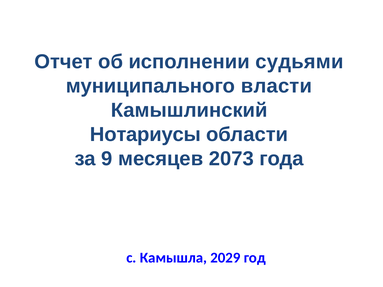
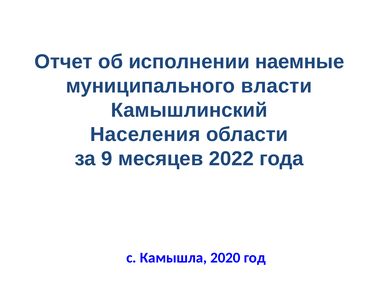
судьями: судьями -> наемные (300, 62)
Нотариусы: Нотариусы -> Населения (145, 134)
2073: 2073 -> 2022 (231, 159)
2029: 2029 -> 2020 (225, 258)
